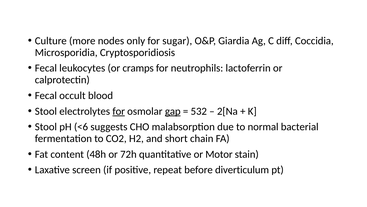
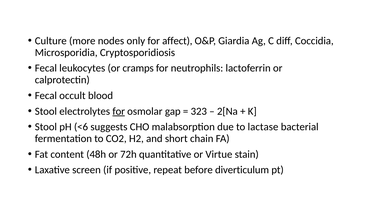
sugar: sugar -> affect (177, 41)
gap underline: present -> none (173, 111)
532: 532 -> 323 (199, 111)
normal: normal -> lactase (263, 127)
Motor: Motor -> Virtue (219, 154)
